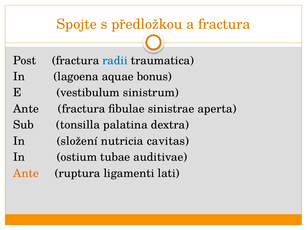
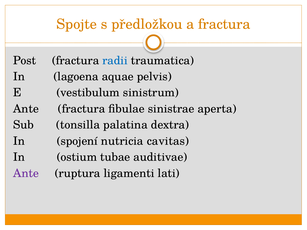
bonus: bonus -> pelvis (154, 77)
složení: složení -> spojení (77, 141)
Ante colour: orange -> purple (26, 173)
